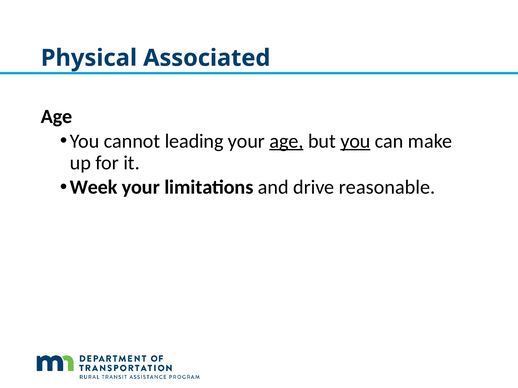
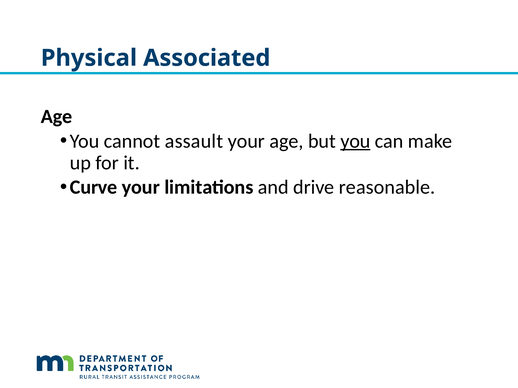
leading: leading -> assault (194, 141)
age underline: present -> none (286, 141)
Week: Week -> Curve (94, 187)
